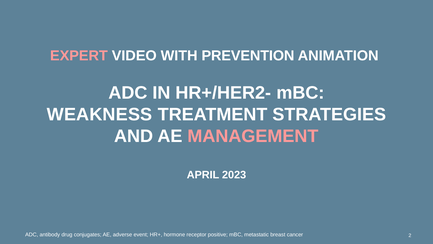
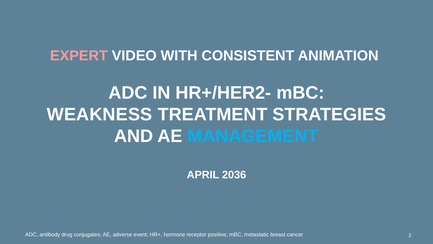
PREVENTION: PREVENTION -> CONSISTENT (248, 56)
MANAGEMENT colour: pink -> light blue (253, 136)
2023: 2023 -> 2036 (234, 174)
